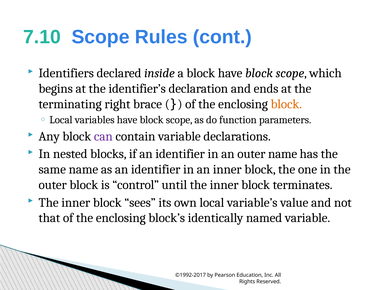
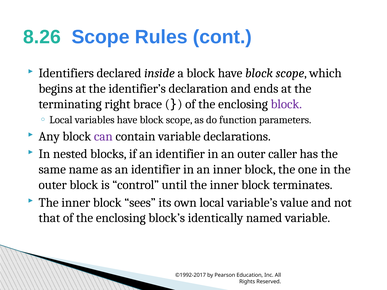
7.10: 7.10 -> 8.26 (42, 37)
block colour: orange -> purple (286, 104)
outer name: name -> caller (283, 154)
